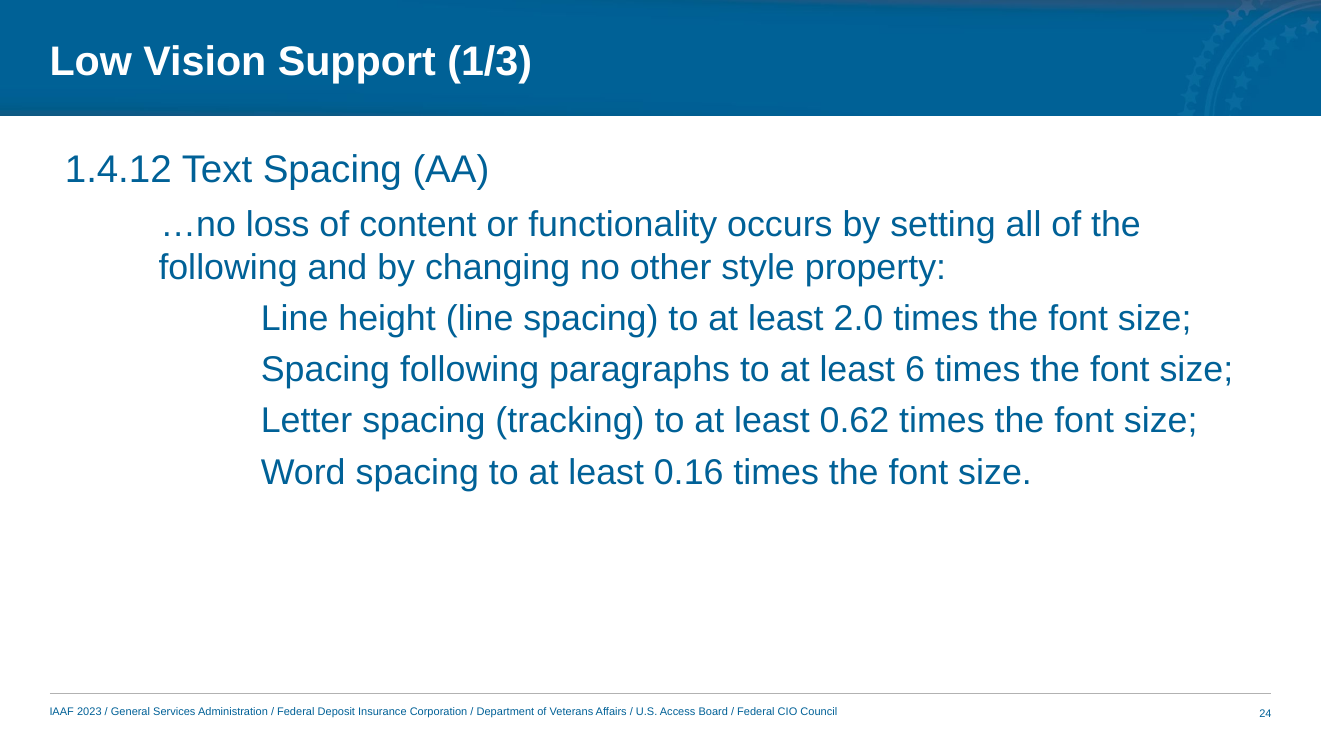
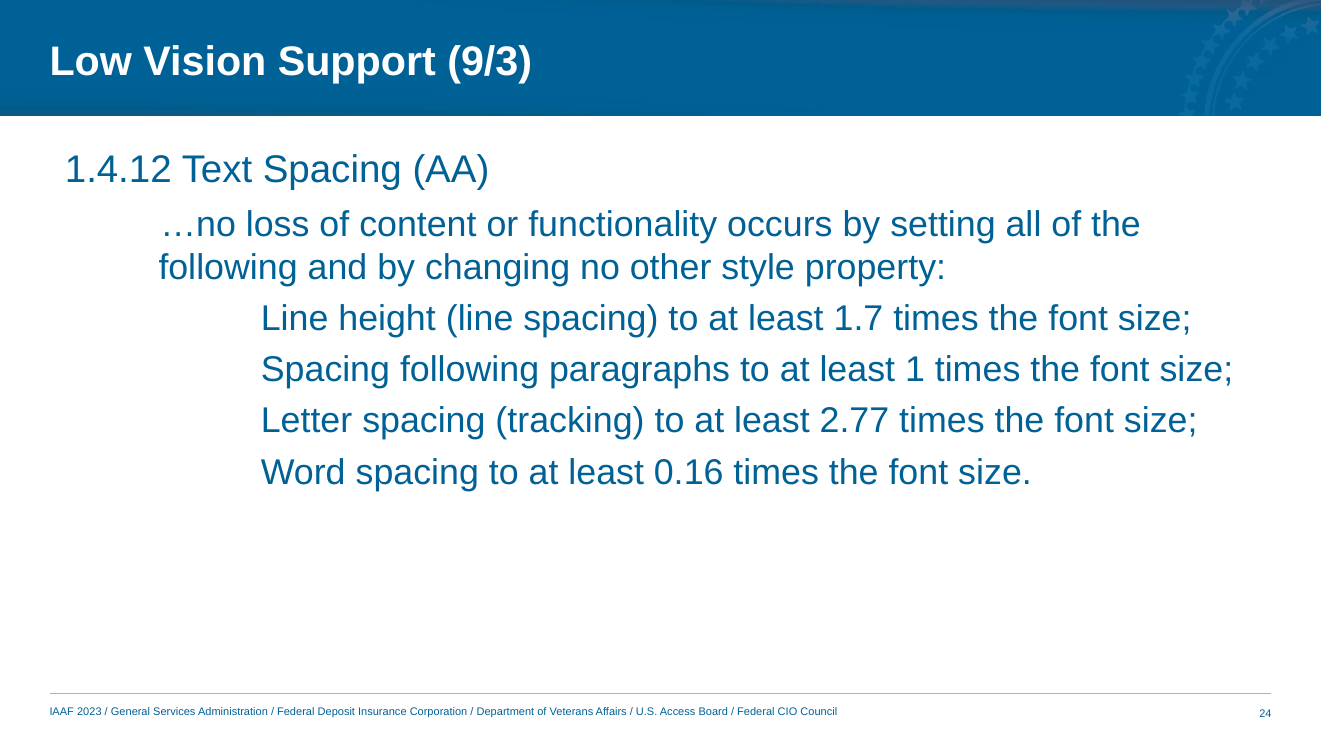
1/3: 1/3 -> 9/3 (490, 61)
2.0: 2.0 -> 1.7 (858, 319)
6: 6 -> 1 (915, 370)
0.62: 0.62 -> 2.77 (854, 421)
